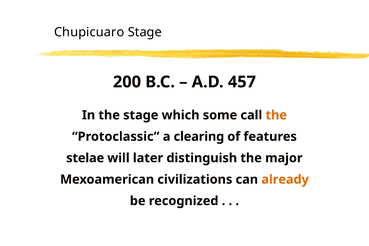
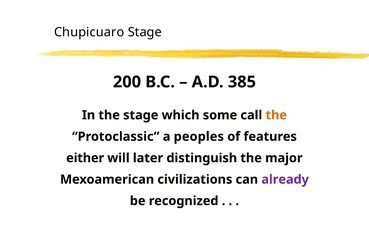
457: 457 -> 385 (242, 82)
clearing: clearing -> peoples (199, 137)
stelae: stelae -> either (85, 158)
already colour: orange -> purple (285, 179)
